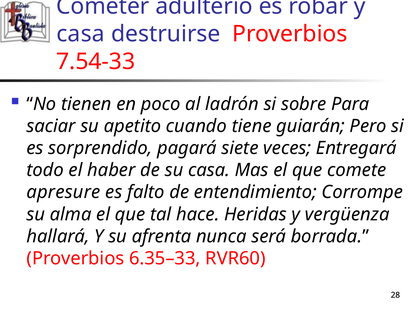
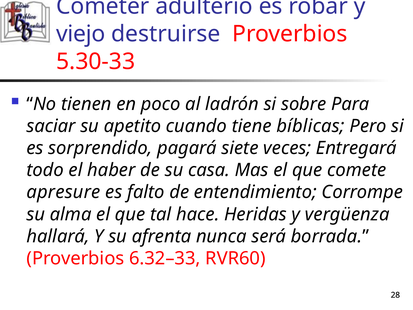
casa: casa -> viejo (81, 34)
7.54-33: 7.54-33 -> 5.30-33 (96, 61)
guiarán: guiarán -> bíblicas (311, 126)
6.35–33: 6.35–33 -> 6.32–33 (165, 258)
